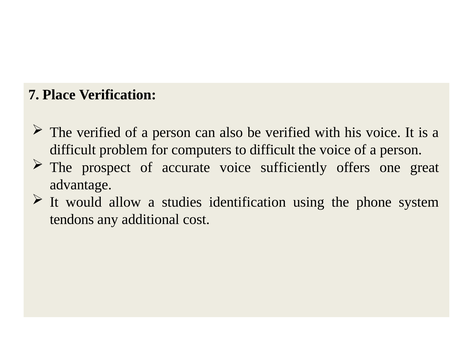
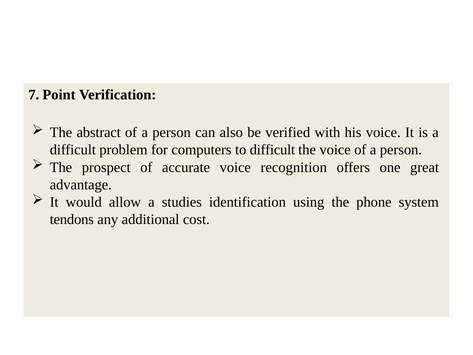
Place: Place -> Point (59, 95)
The verified: verified -> abstract (99, 132)
sufficiently: sufficiently -> recognition (294, 167)
